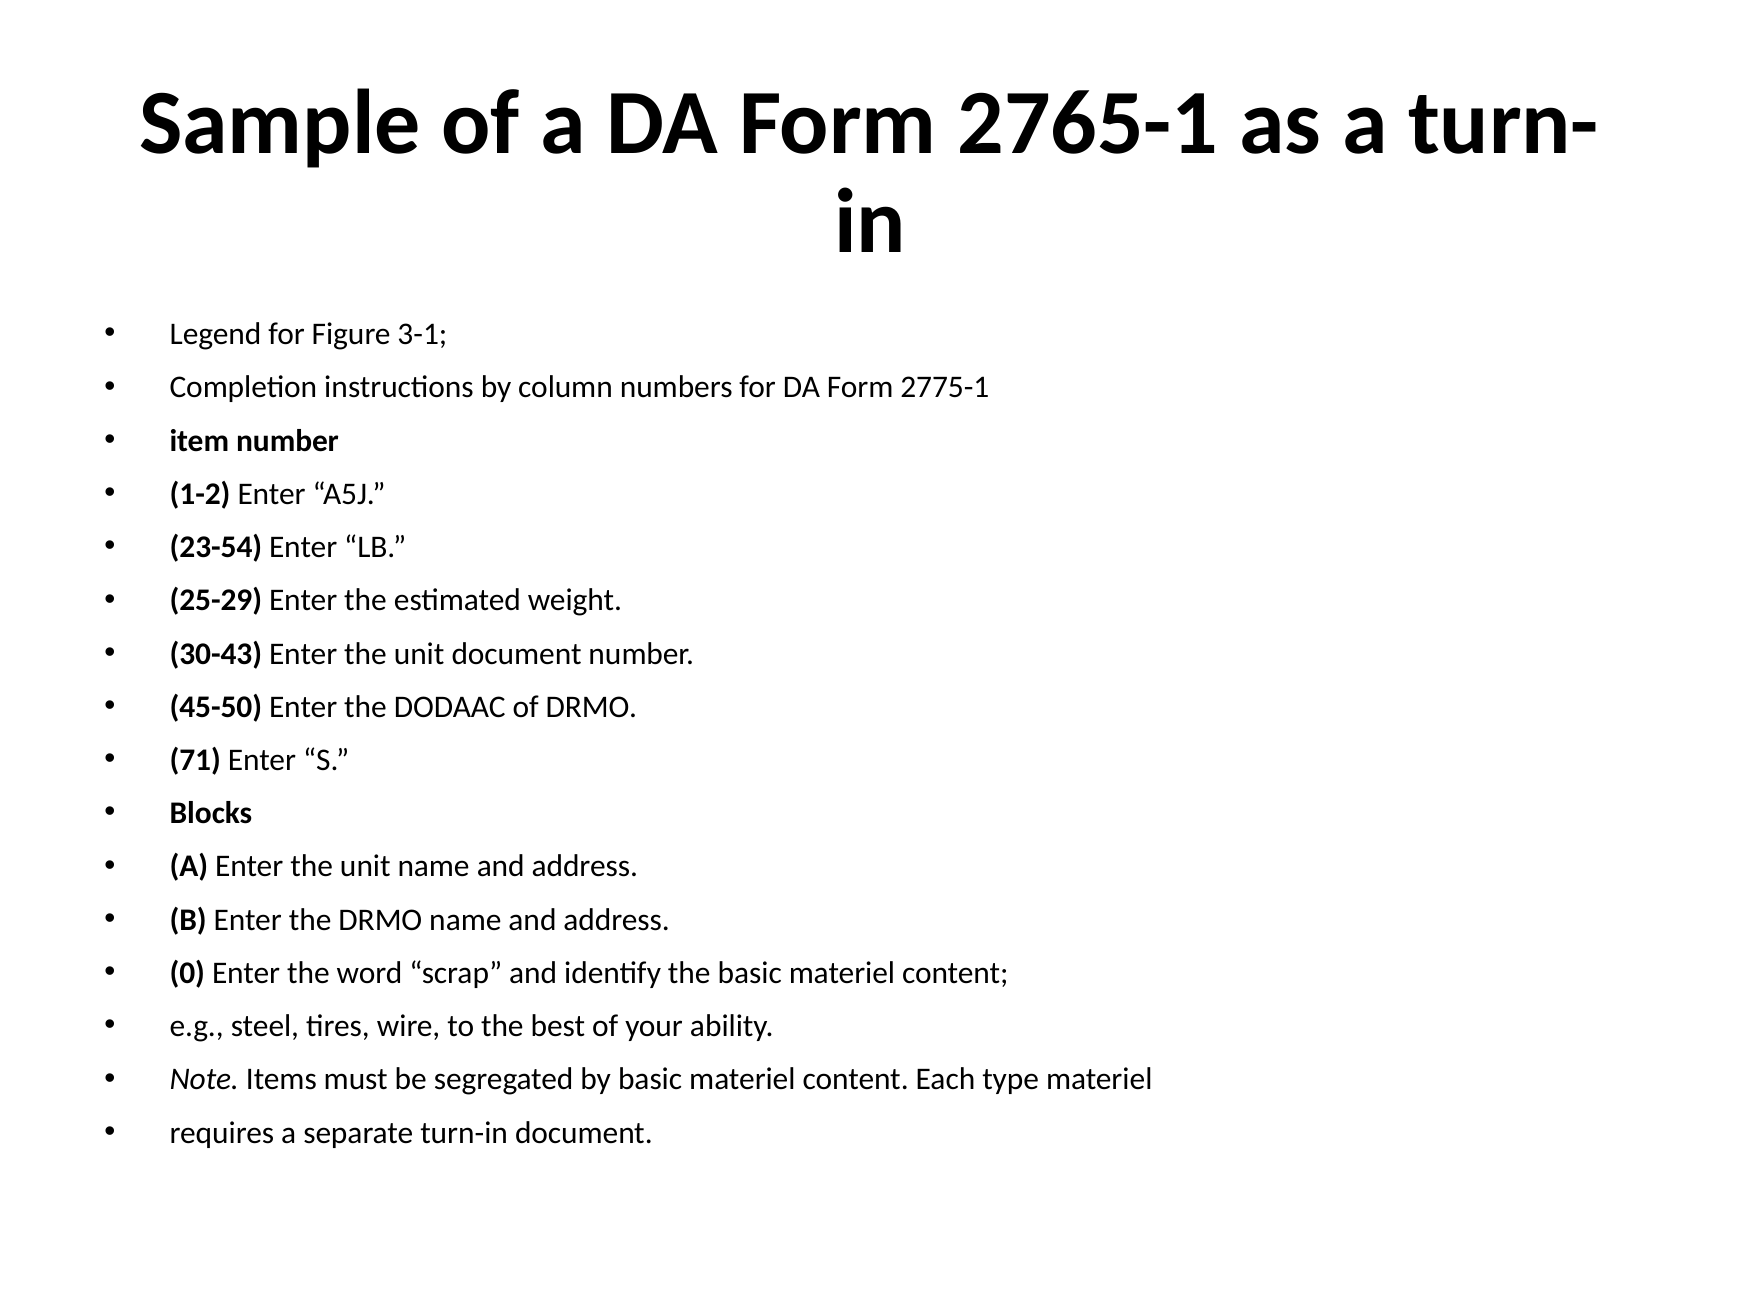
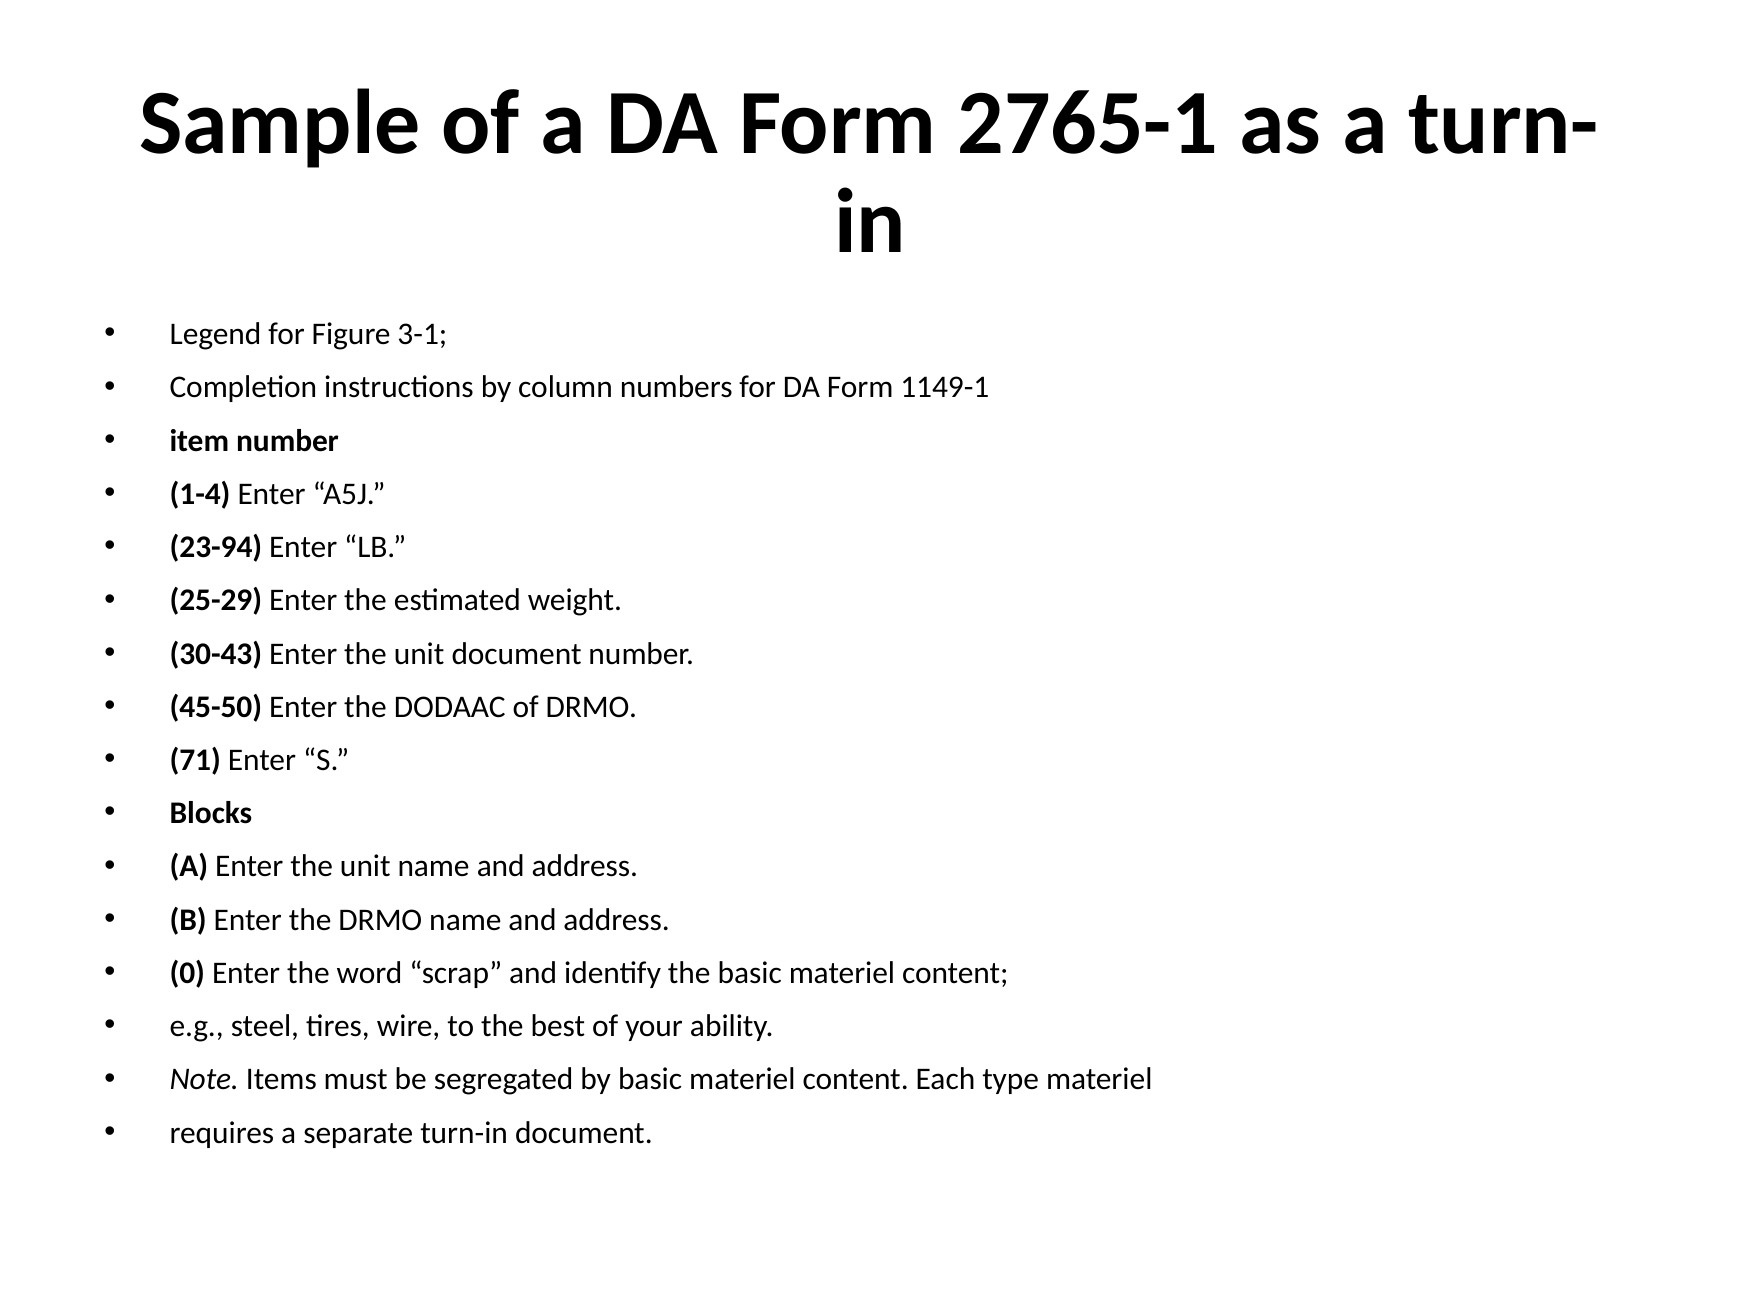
2775-1: 2775-1 -> 1149-1 (945, 387)
1-2: 1-2 -> 1-4 (200, 494)
23-54: 23-54 -> 23-94 (216, 547)
